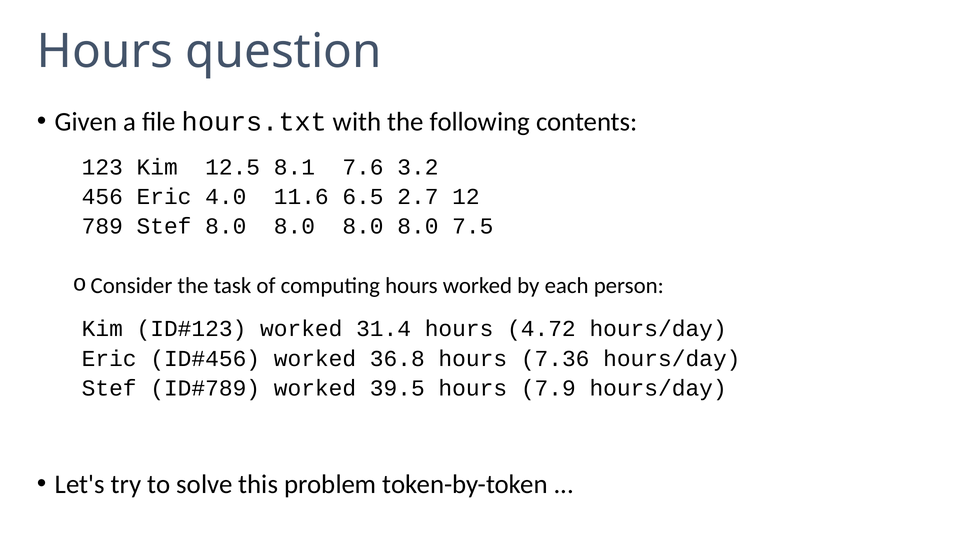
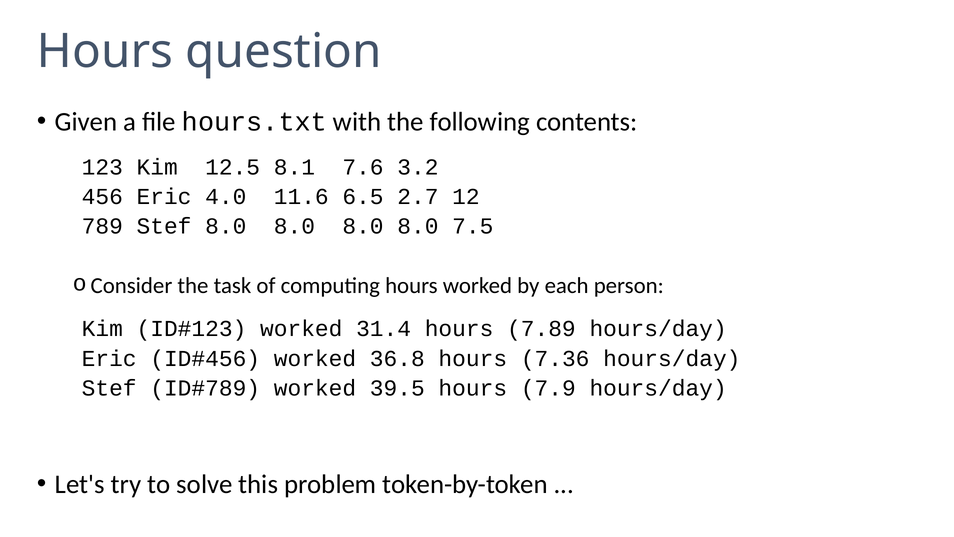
4.72: 4.72 -> 7.89 (541, 329)
